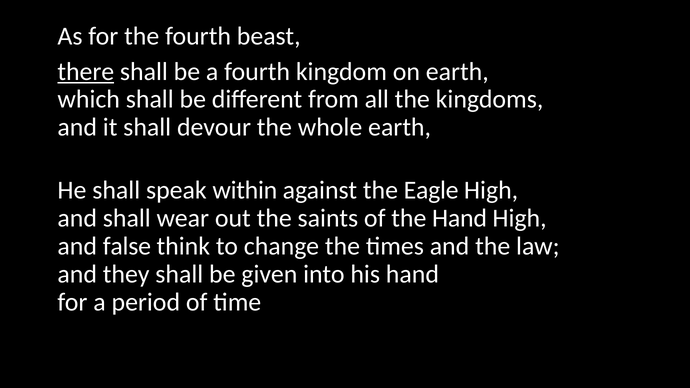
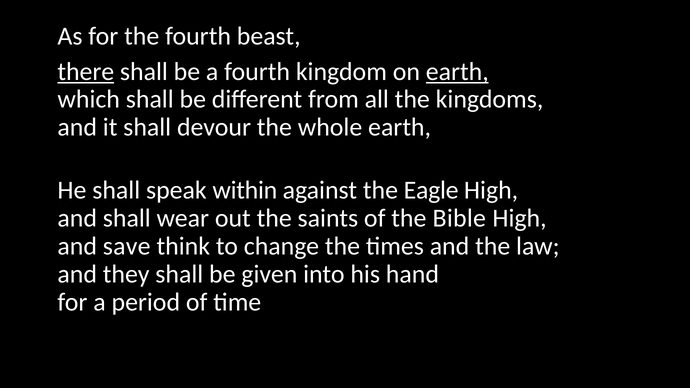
earth underline: none -> present (457, 71)
the Hand: Hand -> Bible (459, 218)
false: false -> save (127, 246)
